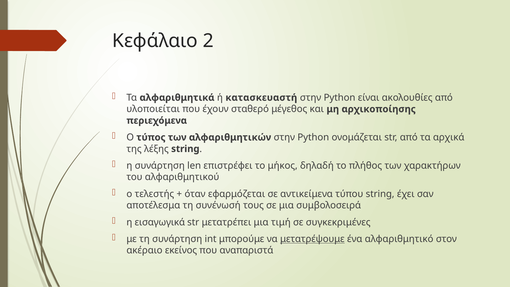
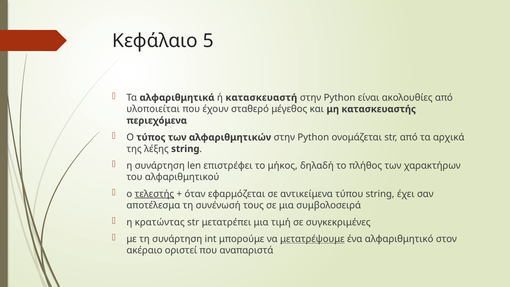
2: 2 -> 5 (208, 41)
αρχικοποίησης: αρχικοποίησης -> κατασκευαστής (379, 109)
τελεστής underline: none -> present (154, 194)
εισαγωγικά: εισαγωγικά -> κρατώντας (160, 222)
εκείνος: εκείνος -> οριστεί (181, 250)
